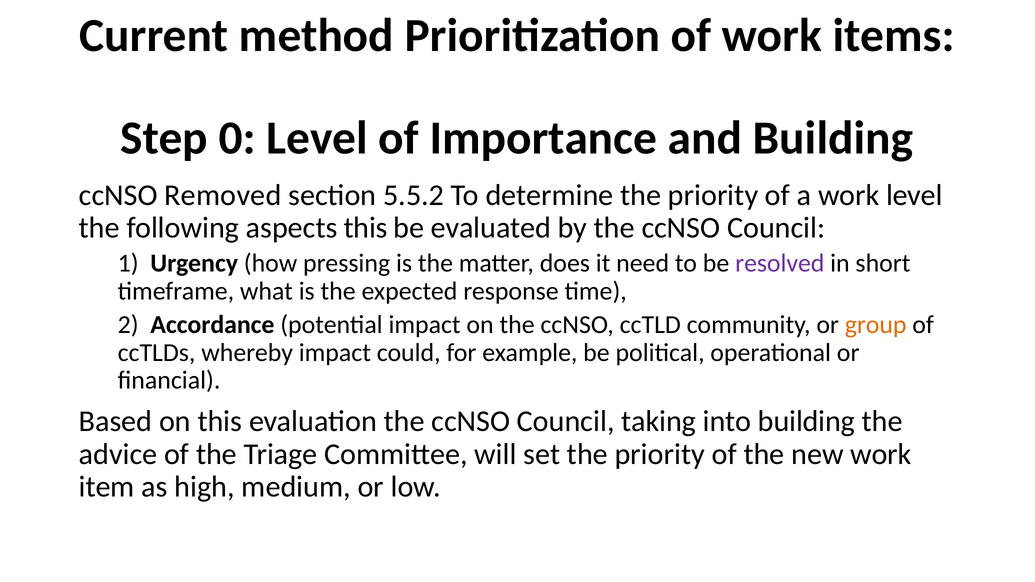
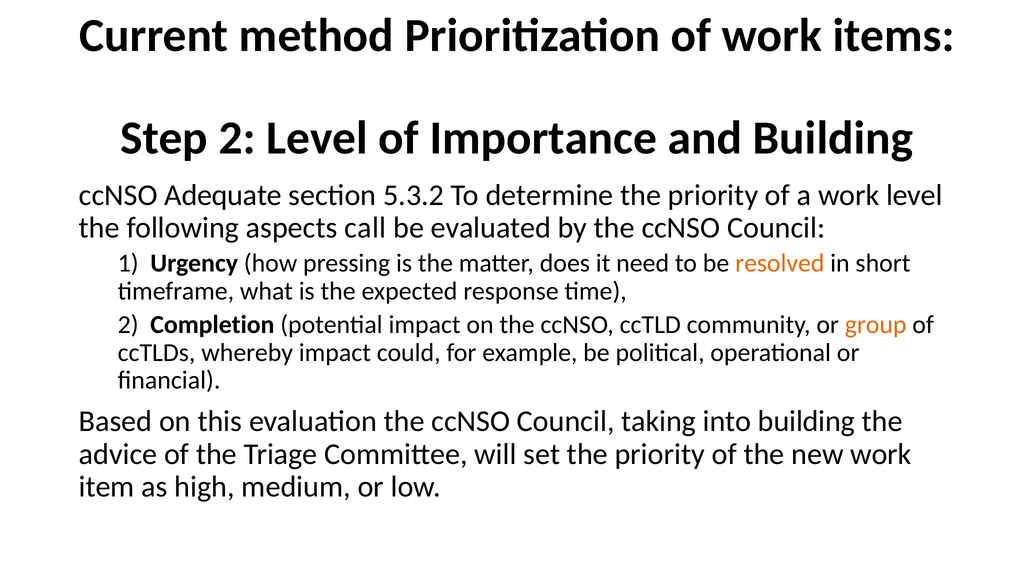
Step 0: 0 -> 2 (237, 138)
Removed: Removed -> Adequate (223, 195)
5.5.2: 5.5.2 -> 5.3.2 (414, 195)
aspects this: this -> call (365, 228)
resolved colour: purple -> orange (780, 263)
Accordance: Accordance -> Completion (212, 325)
